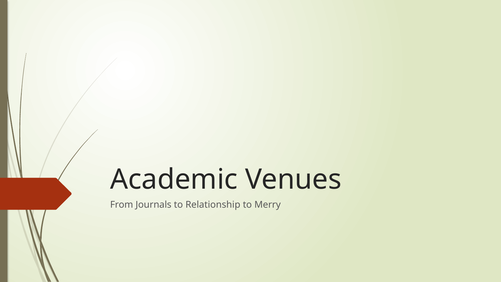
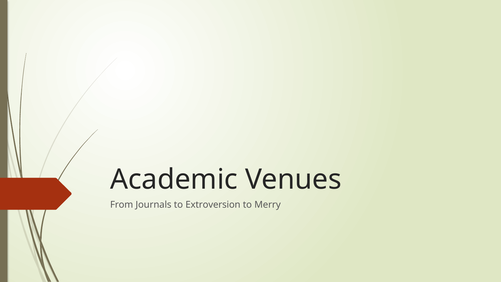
Relationship: Relationship -> Extroversion (213, 204)
